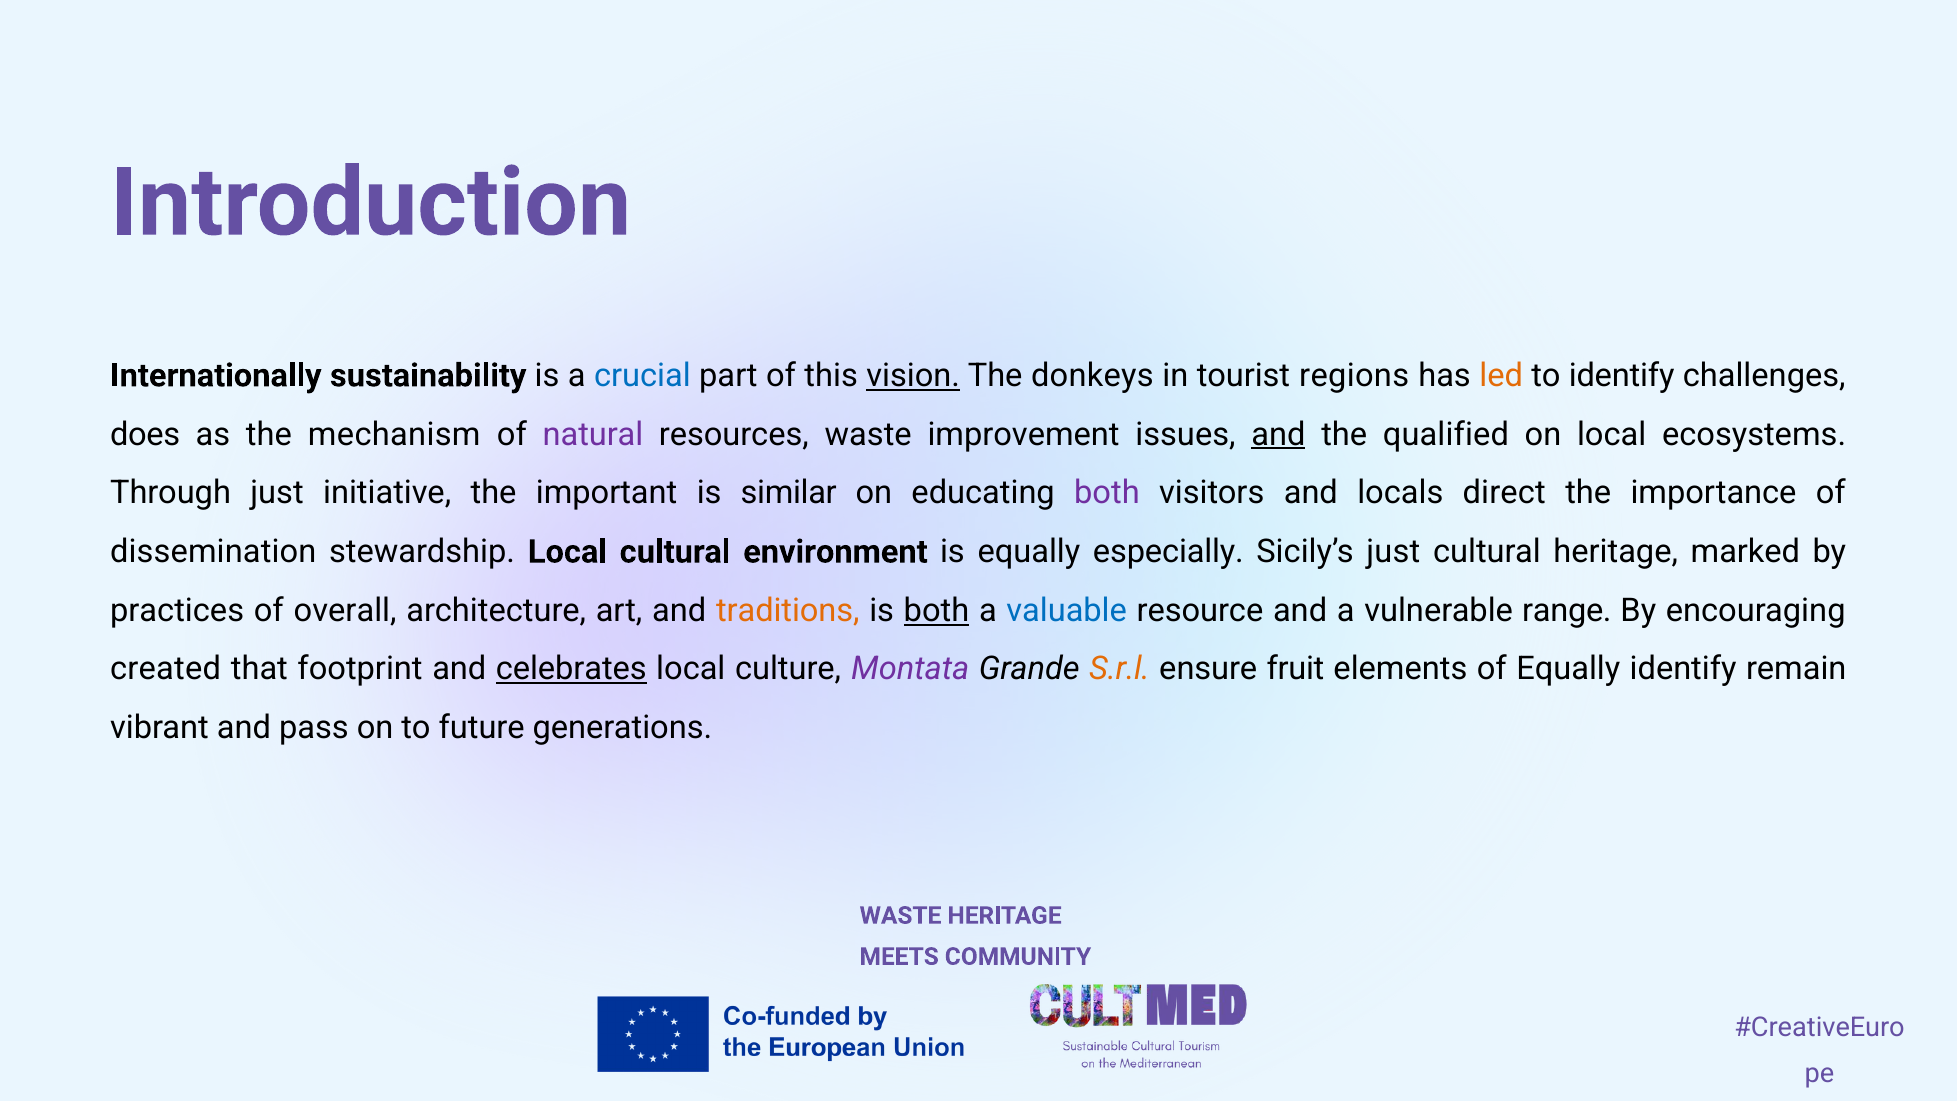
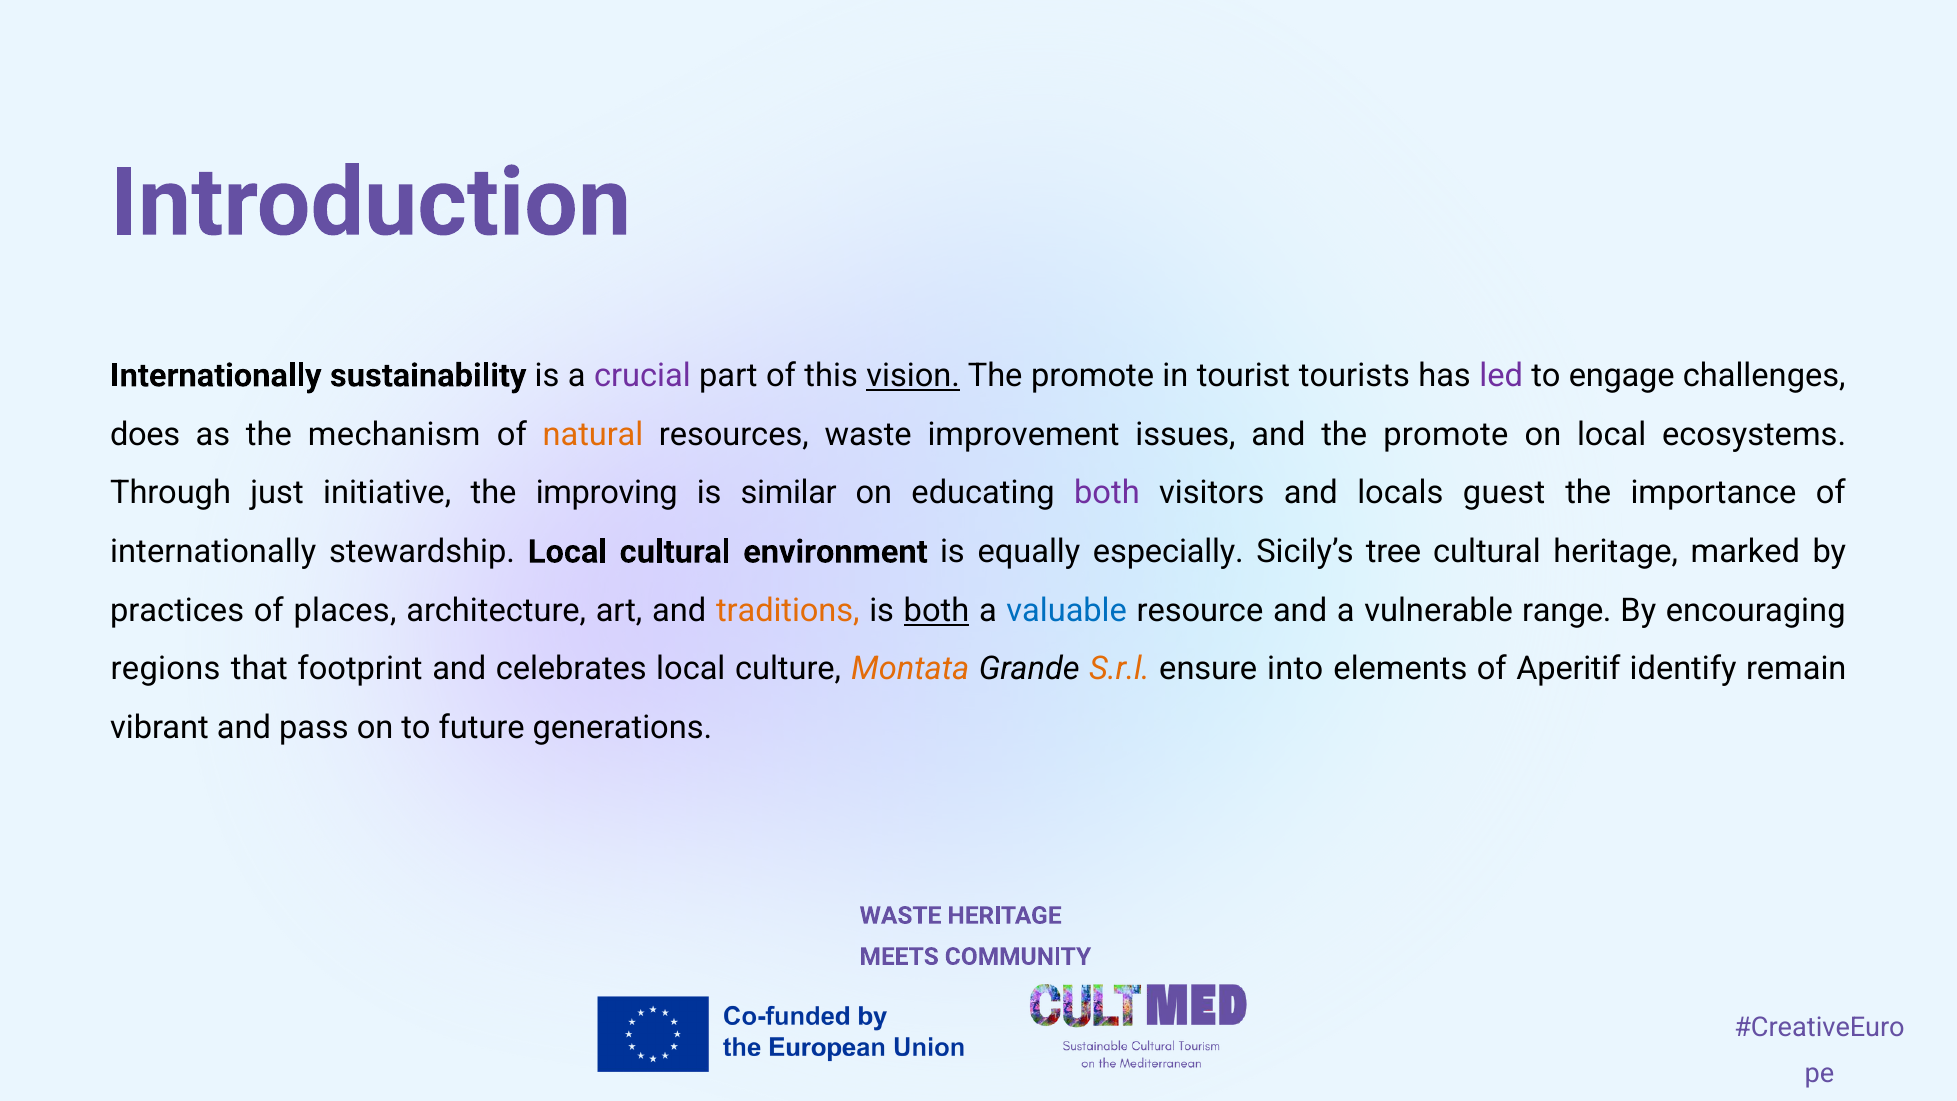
crucial colour: blue -> purple (642, 376)
donkeys: donkeys -> promote (1093, 376)
regions: regions -> tourists (1354, 376)
led colour: orange -> purple (1501, 376)
to identify: identify -> engage (1622, 376)
natural colour: purple -> orange (593, 434)
and underline: present -> none (1278, 434)
qualified: qualified -> promote (1446, 434)
important: important -> improving (607, 493)
direct: direct -> guest (1504, 493)
dissemination: dissemination -> internationally (213, 552)
Sicily’s just: just -> tree (1394, 552)
overall: overall -> places (345, 610)
created: created -> regions (166, 669)
celebrates underline: present -> none (571, 669)
Montata colour: purple -> orange (910, 669)
fruit: fruit -> into (1295, 669)
of Equally: Equally -> Aperitif (1568, 669)
